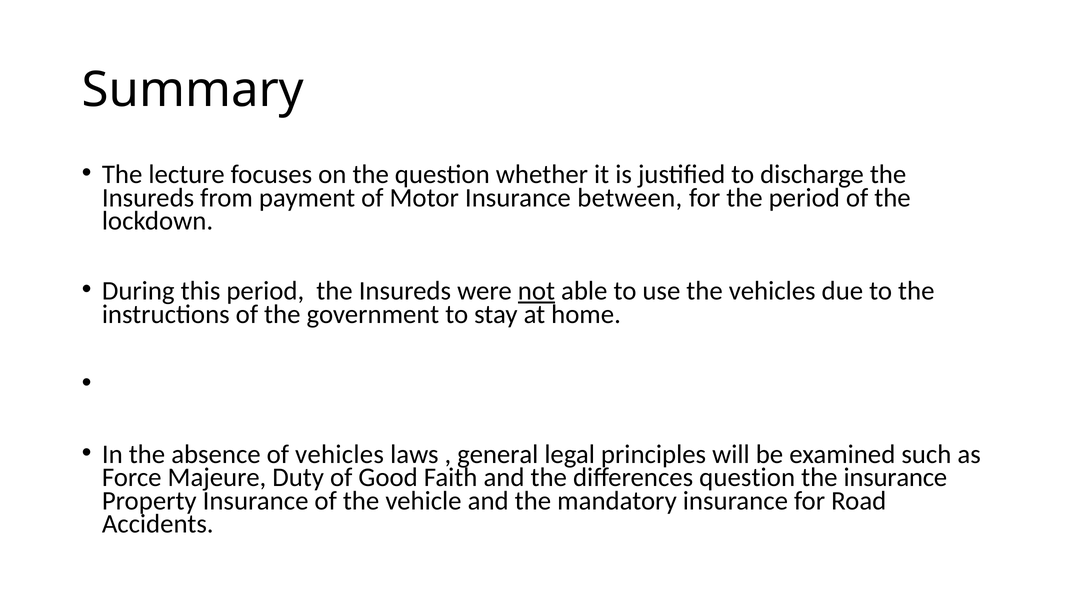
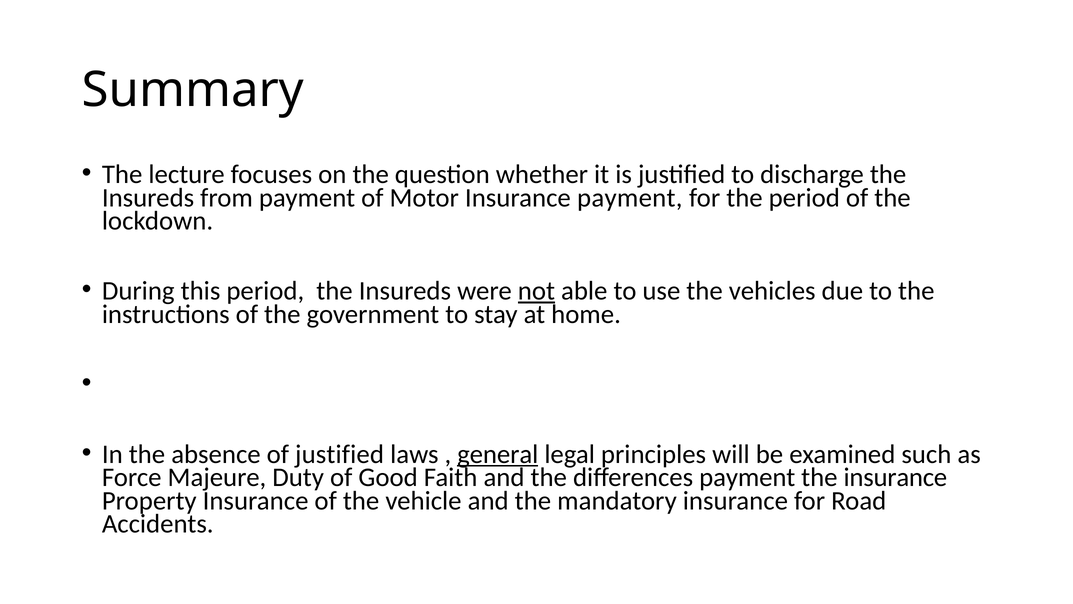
Insurance between: between -> payment (630, 198)
of vehicles: vehicles -> justified (340, 454)
general underline: none -> present (498, 454)
differences question: question -> payment (747, 477)
